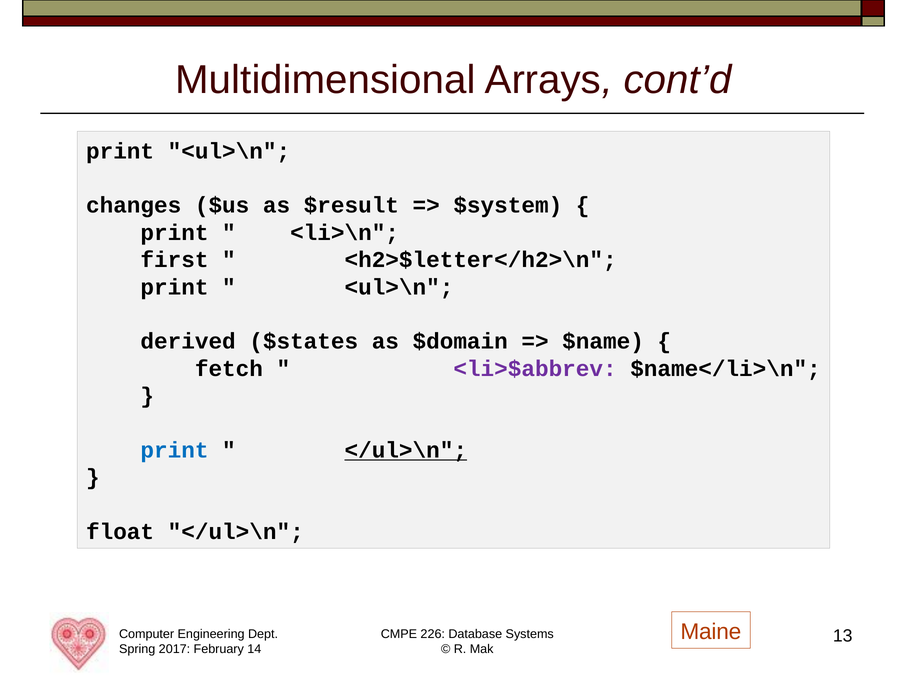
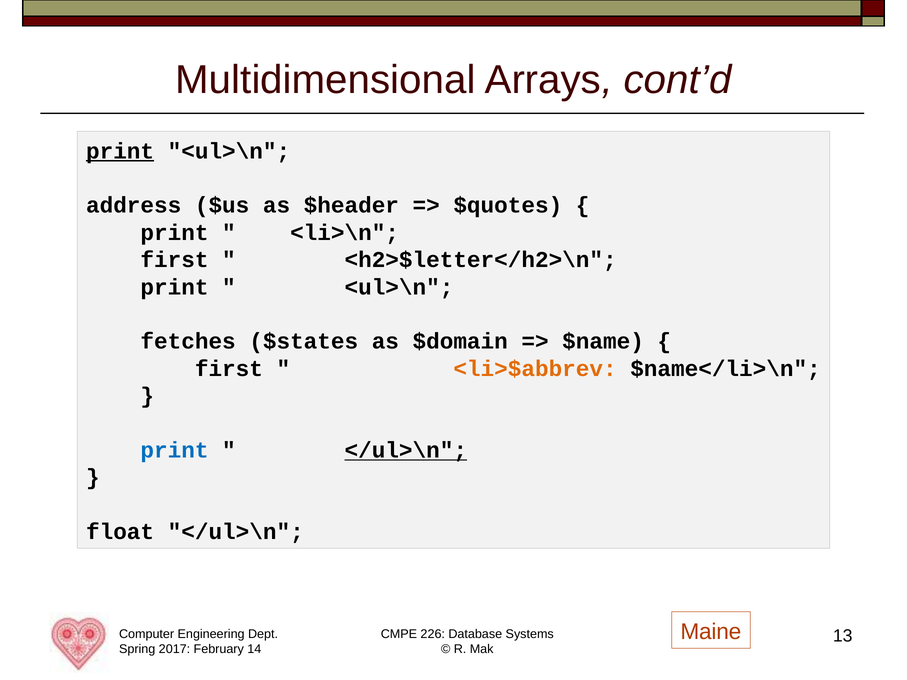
print underline: none -> present (120, 151)
changes: changes -> address (134, 206)
$result: $result -> $header (351, 206)
$system: $system -> $quotes (508, 206)
derived: derived -> fetches (188, 342)
fetch: fetch -> first (229, 369)
<li>$abbrev colour: purple -> orange (535, 369)
